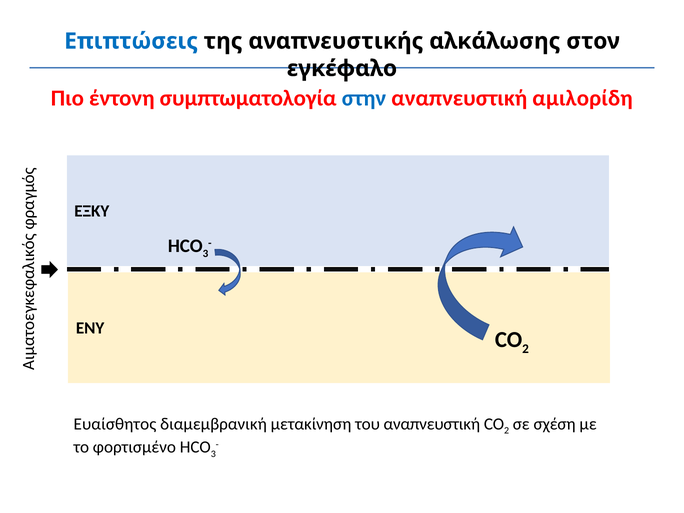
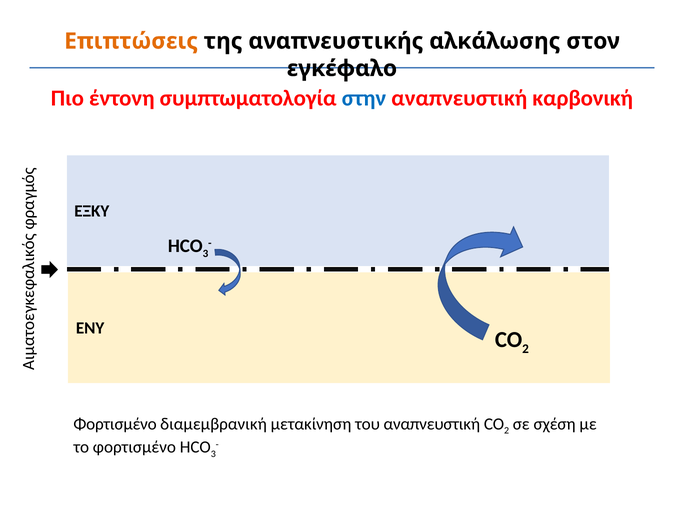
Επιπτώσεις colour: blue -> orange (131, 41)
αμιλορίδη: αμιλορίδη -> καρβονική (583, 98)
Ευαίσθητος: Ευαίσθητος -> Φορτισμένο (115, 424)
